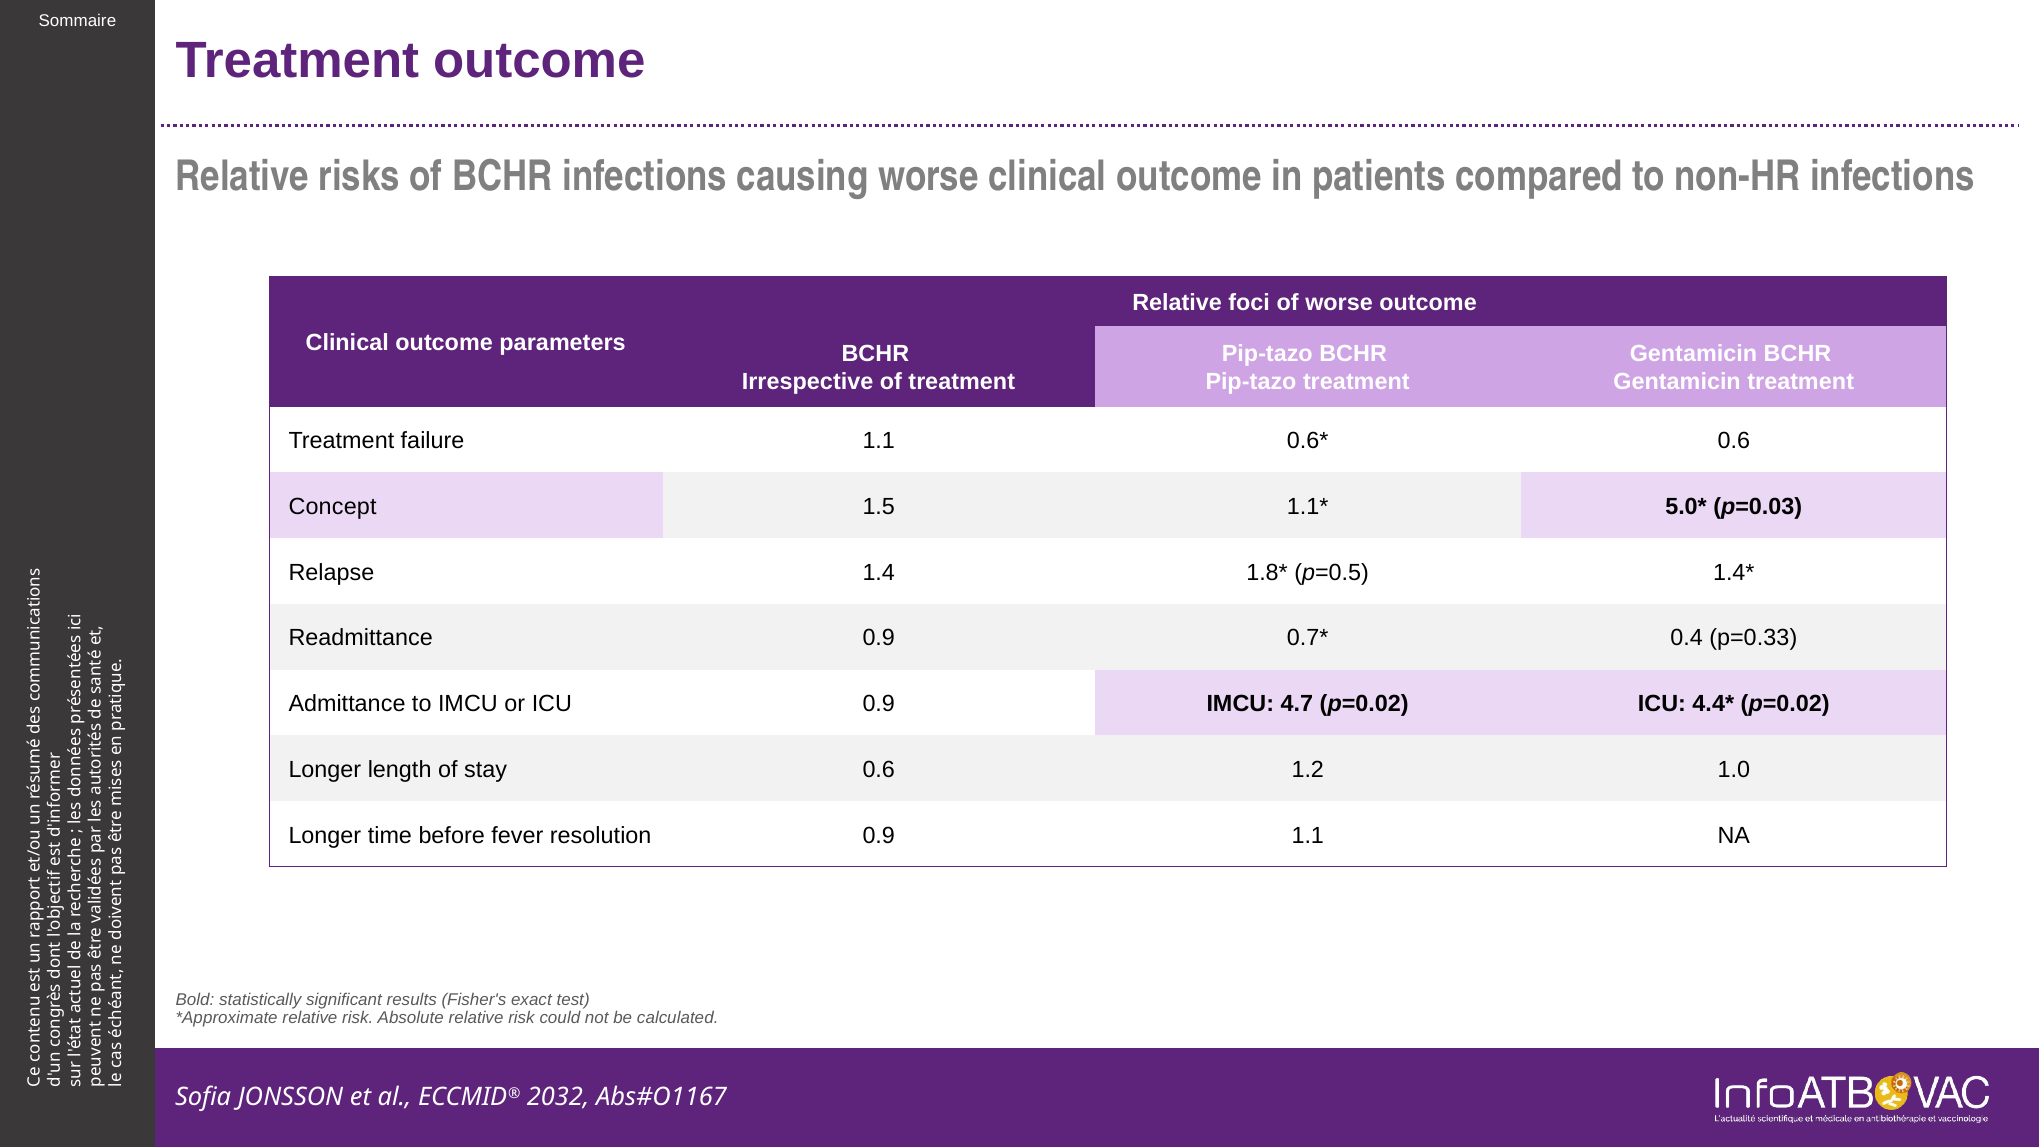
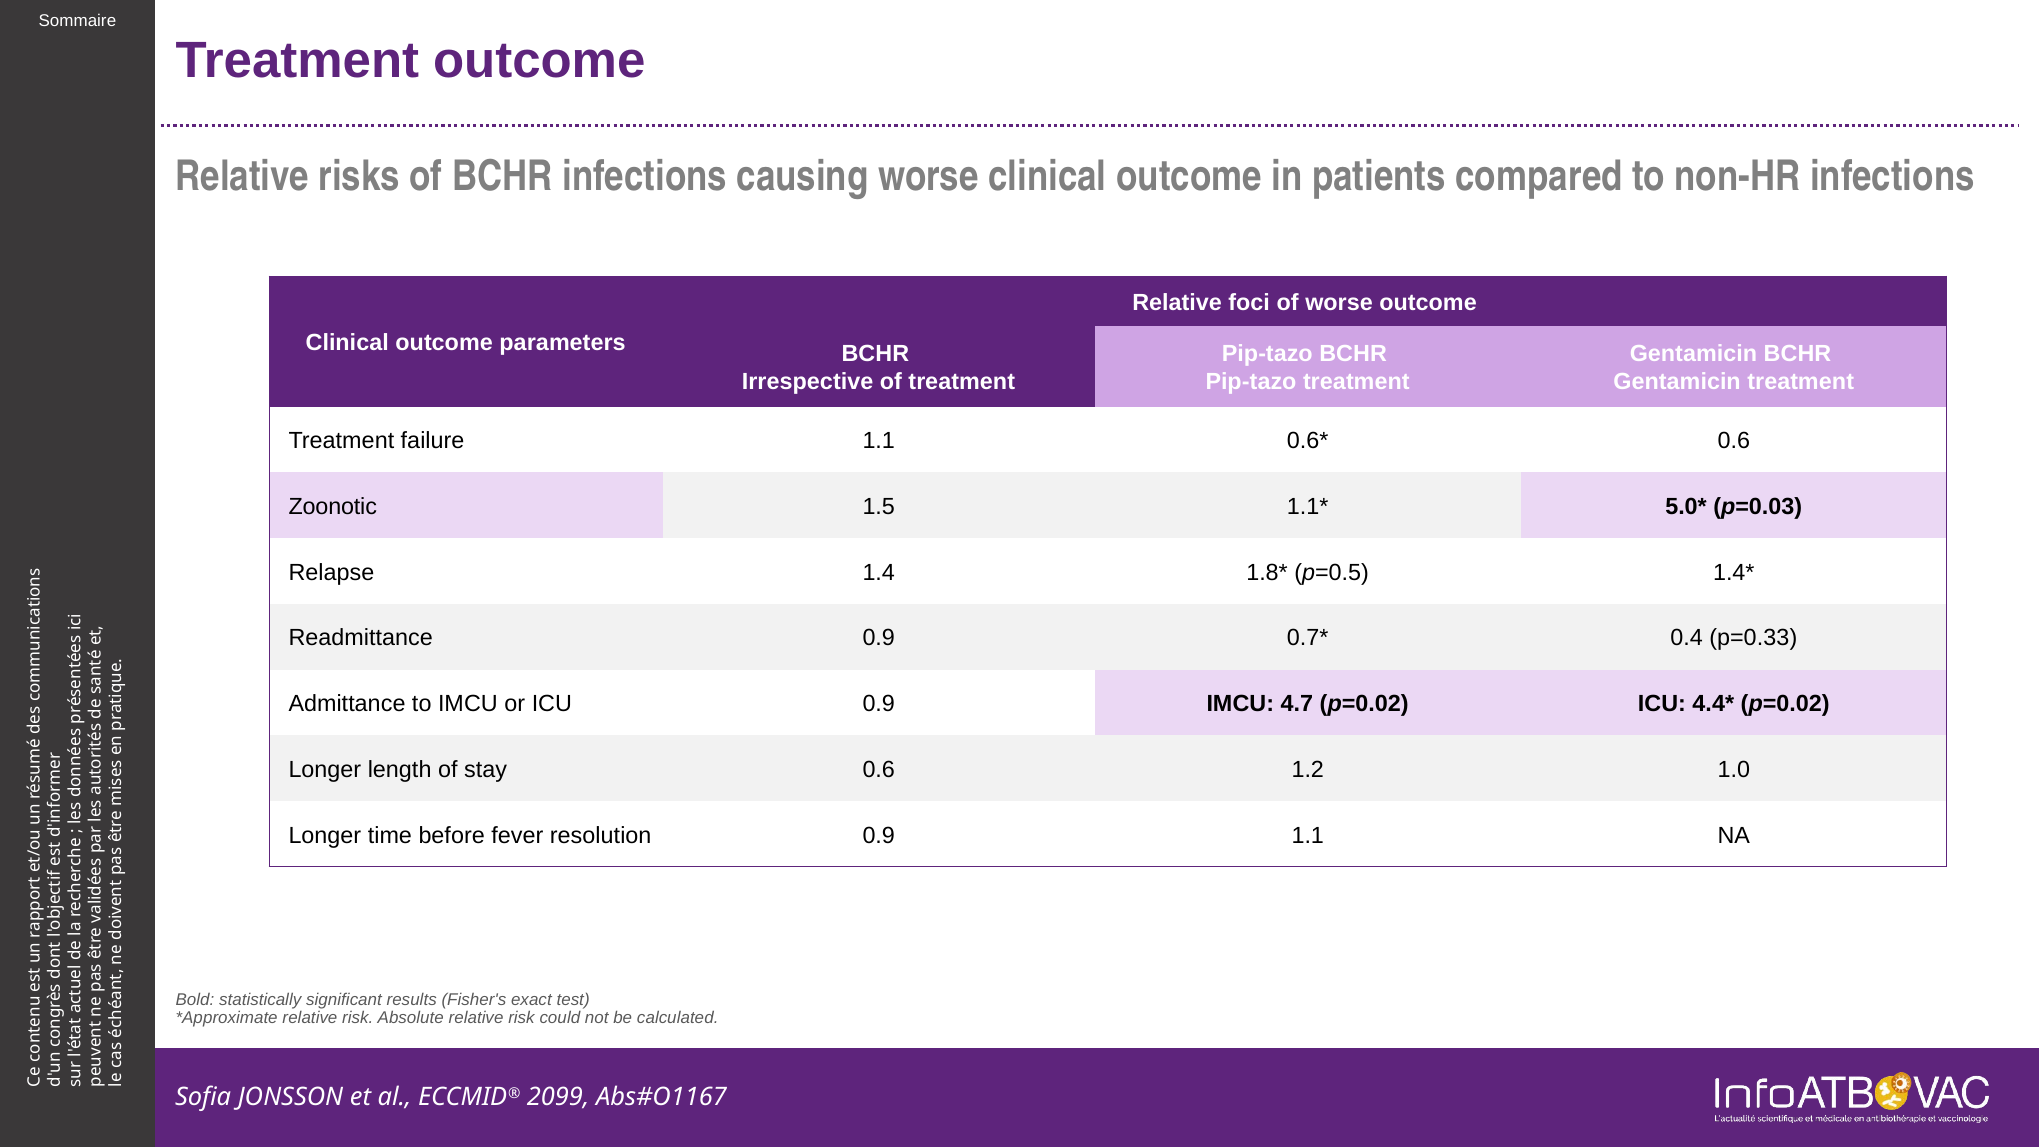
Concept: Concept -> Zoonotic (333, 507)
2032: 2032 -> 2099 (558, 1097)
